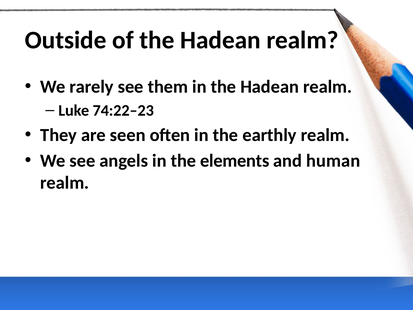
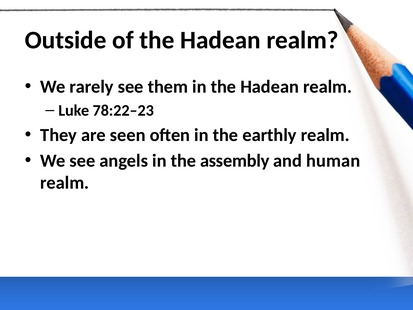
74:22–23: 74:22–23 -> 78:22–23 (123, 110)
elements: elements -> assembly (235, 161)
